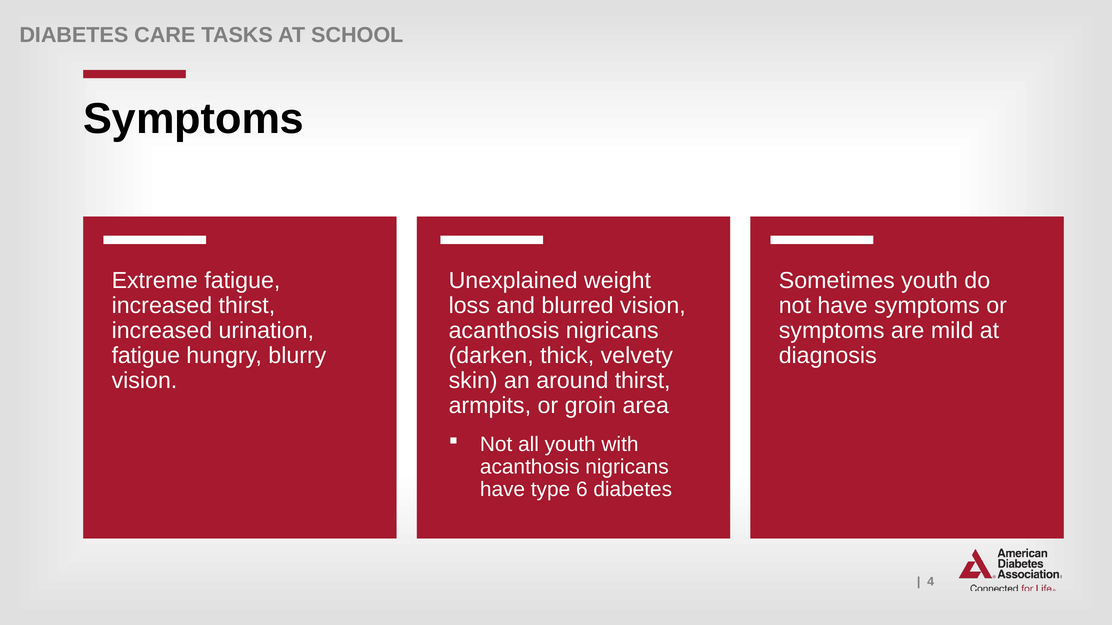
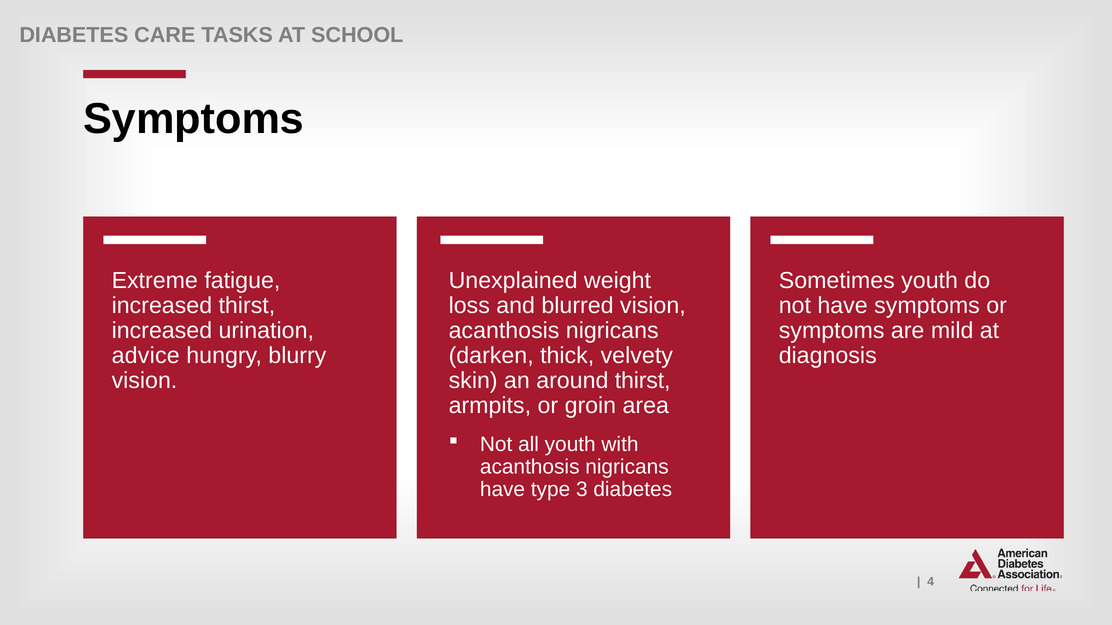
fatigue: fatigue -> advice (146, 356)
6: 6 -> 3 (582, 490)
